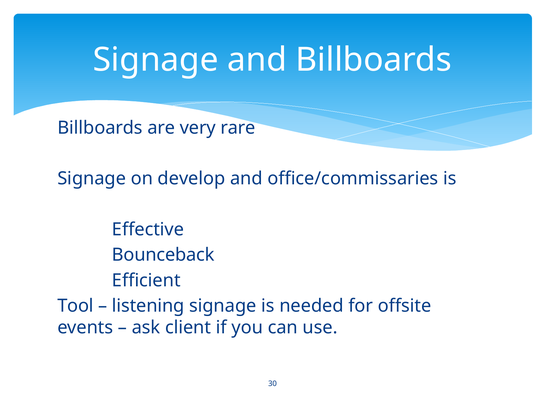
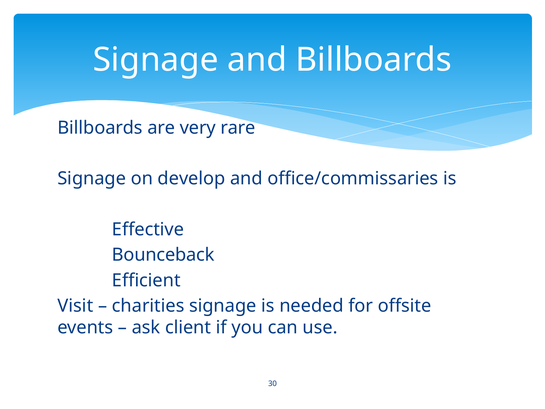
Tool: Tool -> Visit (75, 306)
listening: listening -> charities (148, 306)
